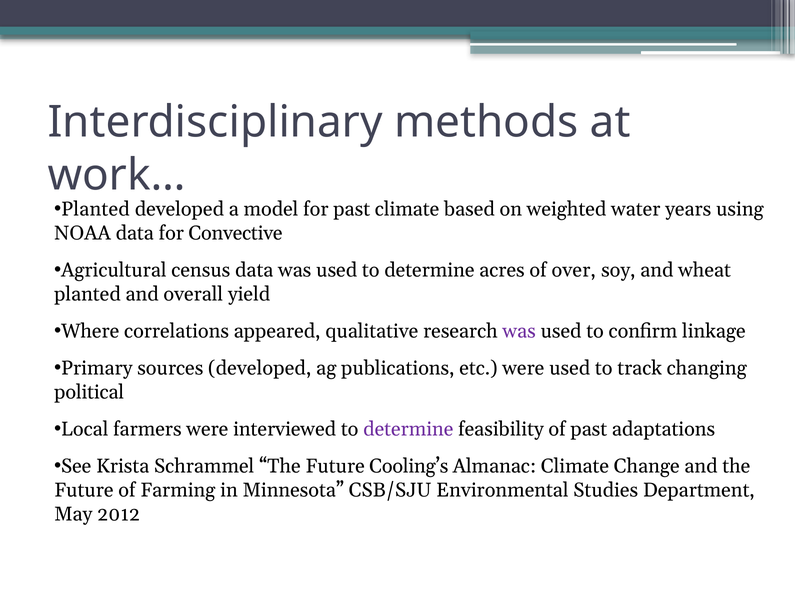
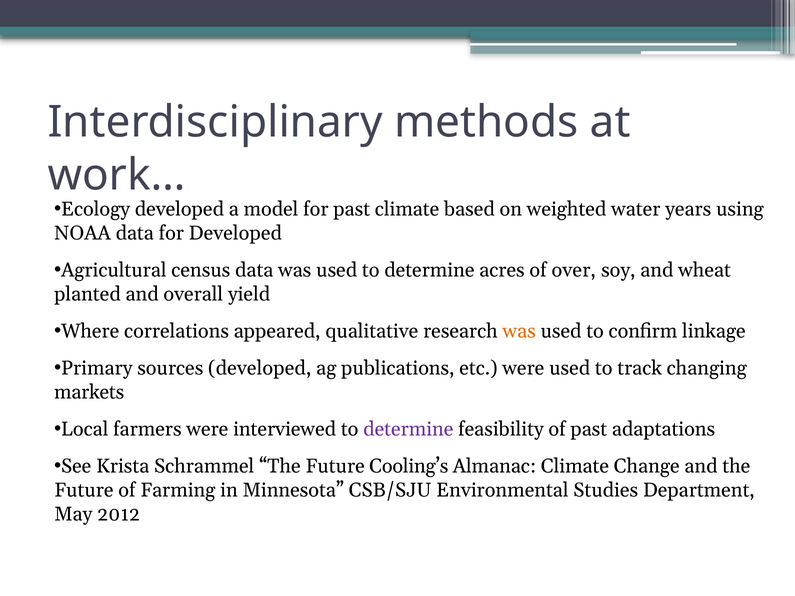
Planted: Planted -> Ecology (96, 209)
for Convective: Convective -> Developed (235, 233)
was colour: purple -> orange (519, 331)
political: political -> markets (89, 392)
